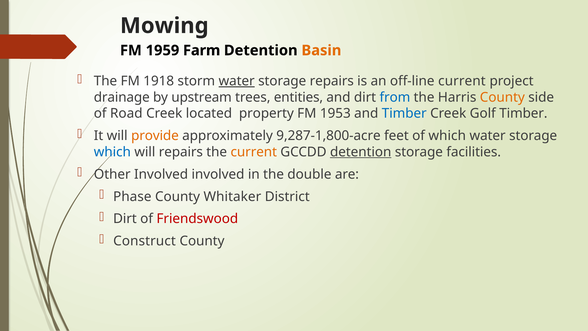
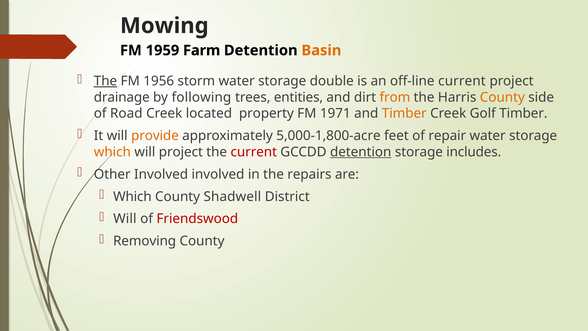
The underline: none -> present (106, 81)
1918: 1918 -> 1956 (159, 81)
water underline: present -> none (237, 81)
storage repairs: repairs -> double (332, 81)
upstream: upstream -> following (201, 97)
from colour: blue -> orange (395, 97)
1953: 1953 -> 1971 (335, 113)
Timber colour: blue -> orange (404, 113)
9,287-1,800-acre: 9,287-1,800-acre -> 5,000-1,800-acre (328, 136)
of which: which -> repair (447, 136)
which colour: blue -> orange (112, 152)
will repairs: repairs -> project (181, 152)
current colour: orange -> red (254, 152)
facilities: facilities -> includes (474, 152)
double: double -> repairs (309, 174)
Phase: Phase -> Which (132, 196)
Whitaker: Whitaker -> Shadwell (232, 196)
Dirt: Dirt -> Will (125, 219)
Construct: Construct -> Removing (145, 241)
